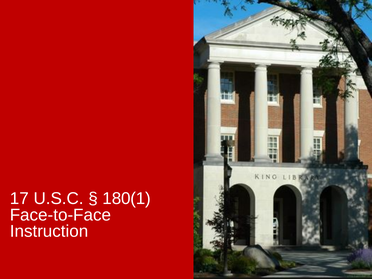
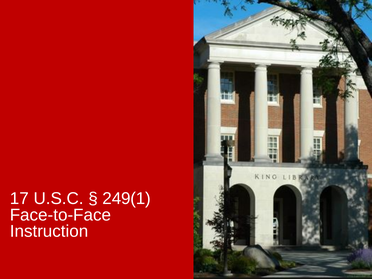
180(1: 180(1 -> 249(1 (127, 199)
